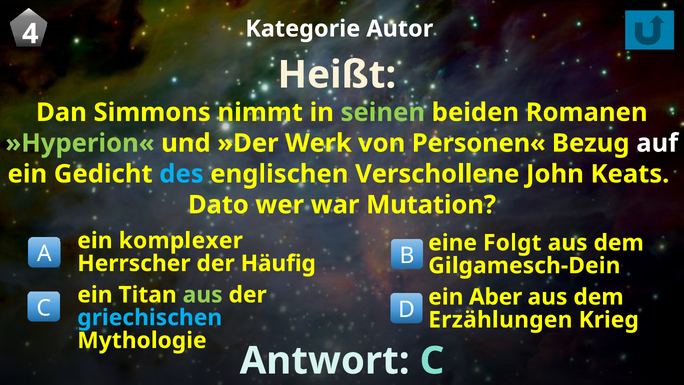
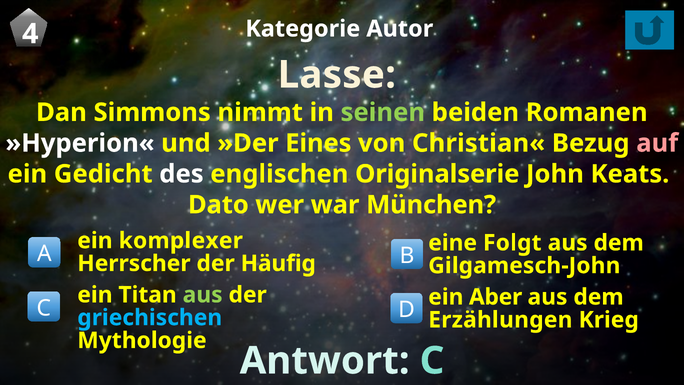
Heißt: Heißt -> Lasse (337, 75)
»Hyperion« colour: light green -> white (80, 143)
Werk: Werk -> Eines (318, 143)
Personen«: Personen« -> Christian« (479, 143)
auf colour: white -> pink (657, 143)
des colour: light blue -> white (181, 174)
Verschollene: Verschollene -> Originalserie (437, 174)
Mutation: Mutation -> München (431, 205)
Gilgamesch-Dein: Gilgamesch-Dein -> Gilgamesch-John (524, 266)
